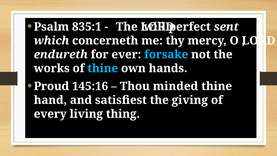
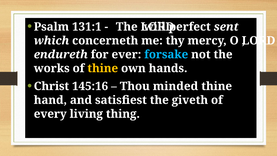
835:1: 835:1 -> 131:1 (87, 27)
thine colour: light blue -> yellow (103, 68)
Proud: Proud -> Christ (51, 86)
giving: giving -> giveth (190, 100)
